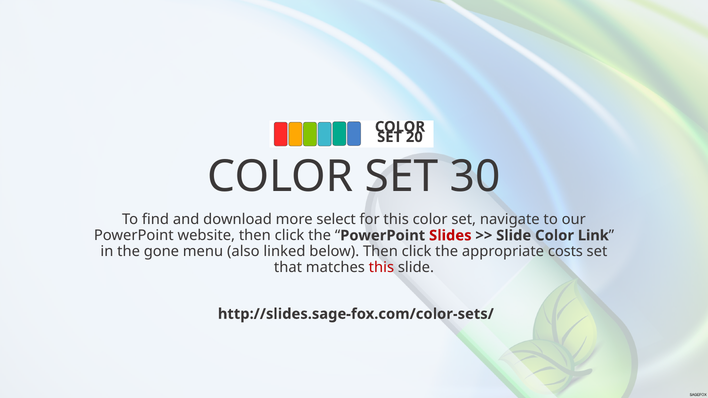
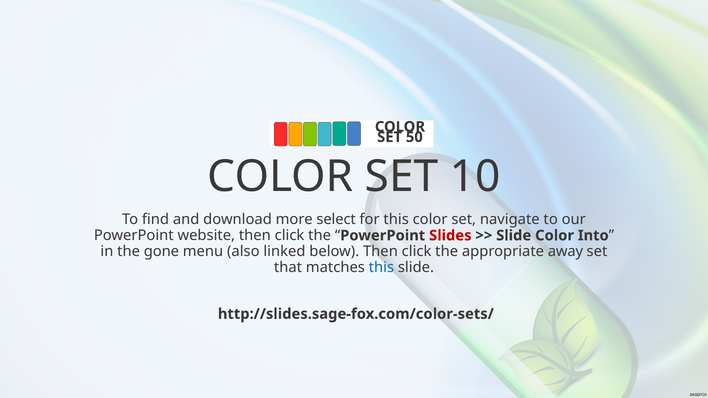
20: 20 -> 50 (414, 137)
30: 30 -> 10 (475, 177)
Link: Link -> Into (593, 236)
costs: costs -> away (565, 252)
this colour: red -> blue (381, 268)
